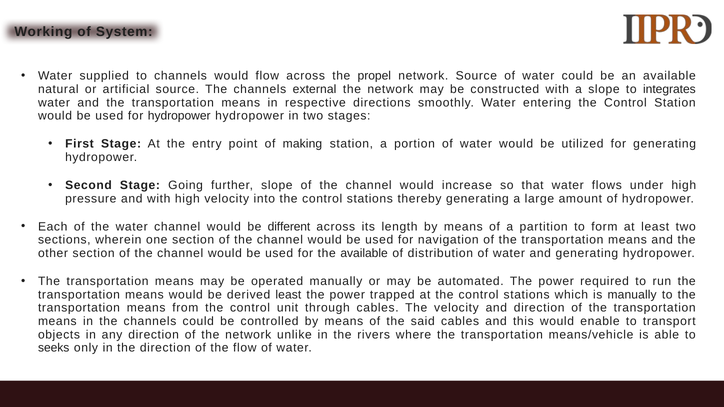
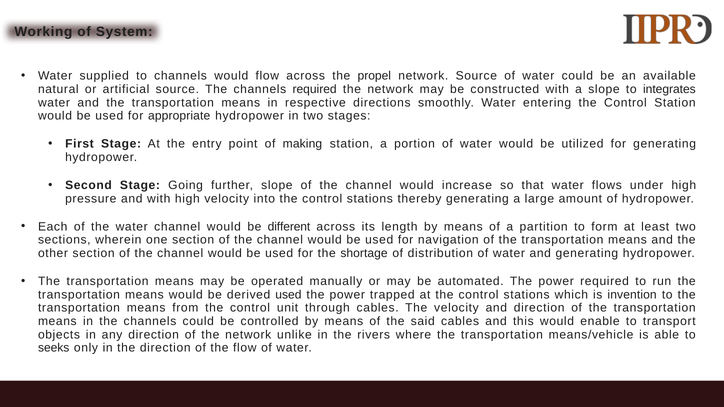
channels external: external -> required (315, 89)
for hydropower: hydropower -> appropriate (179, 116)
the available: available -> shortage (364, 253)
derived least: least -> used (288, 295)
is manually: manually -> invention (632, 295)
